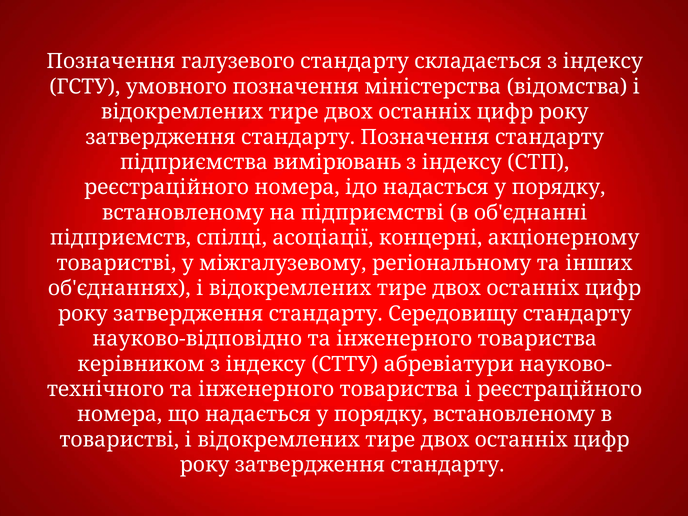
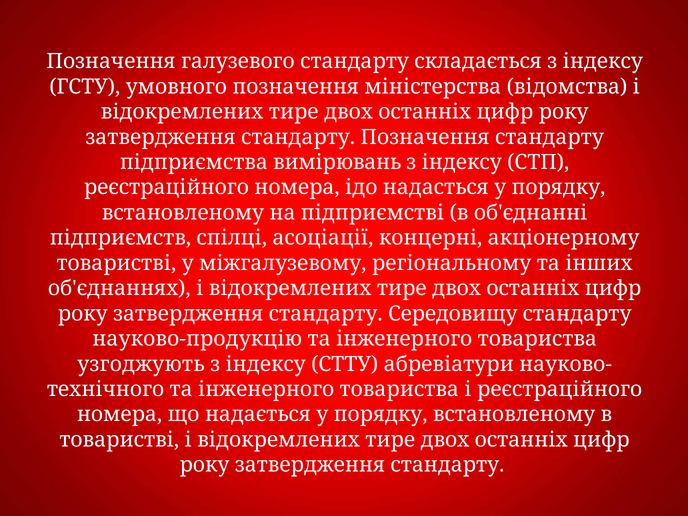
науково-відповідно: науково-відповідно -> науково-продукцію (197, 339)
керівником: керівником -> узгоджують (141, 364)
